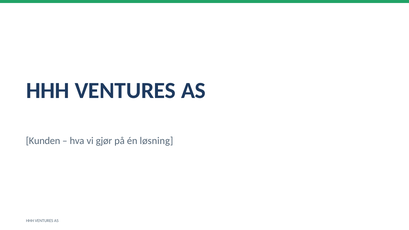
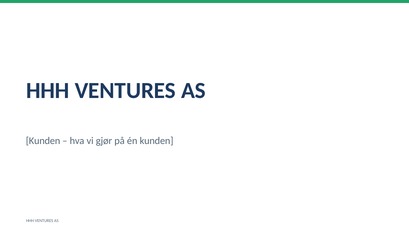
én løsning: løsning -> kunden (157, 141)
